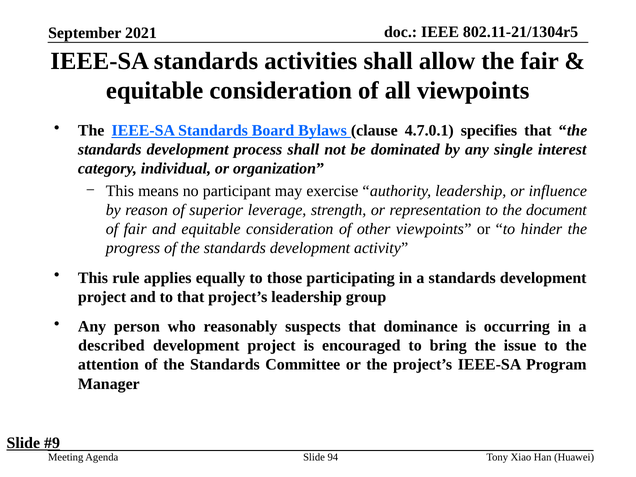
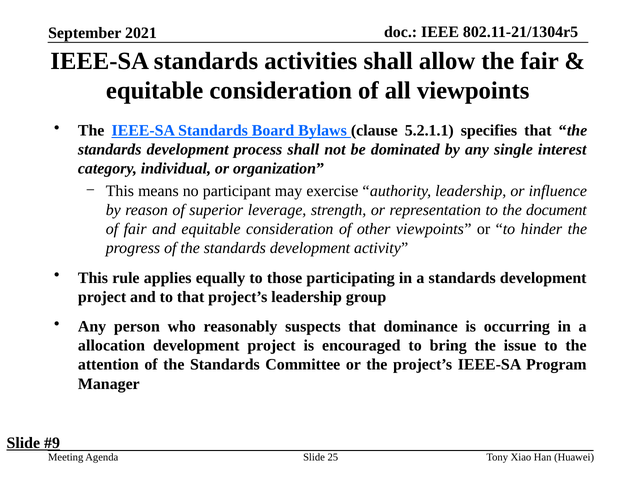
4.7.0.1: 4.7.0.1 -> 5.2.1.1 (429, 130)
described: described -> allocation (111, 346)
94: 94 -> 25 (333, 457)
